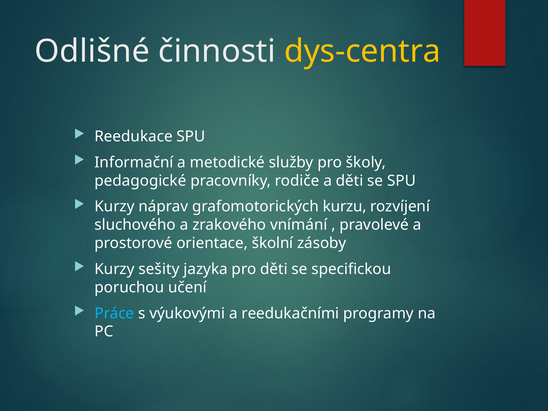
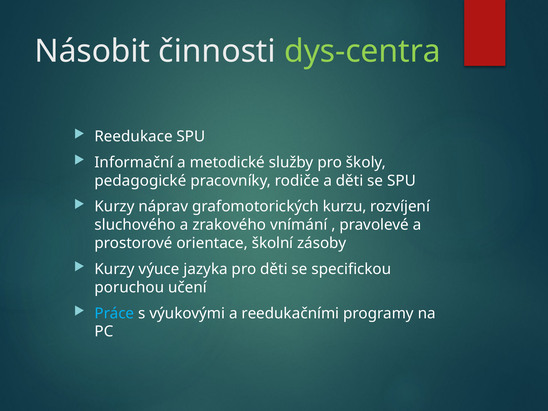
Odlišné: Odlišné -> Násobit (92, 51)
dys-centra colour: yellow -> light green (362, 51)
sešity: sešity -> výuce (159, 269)
